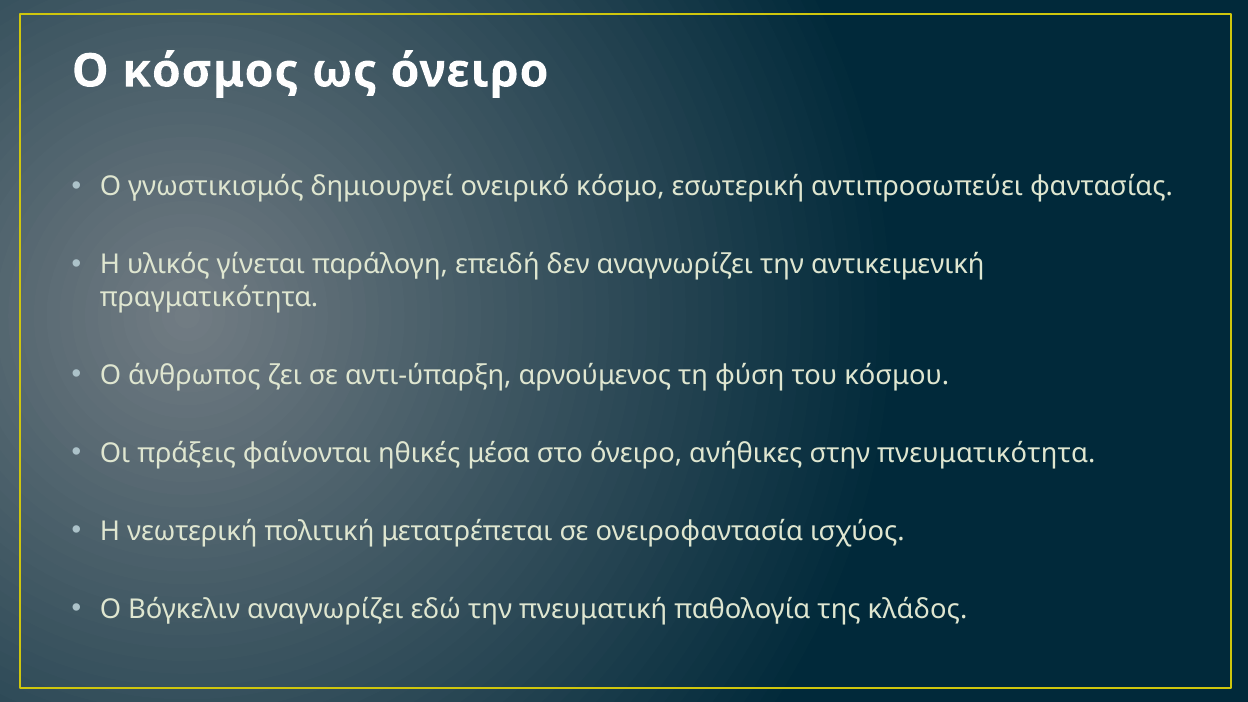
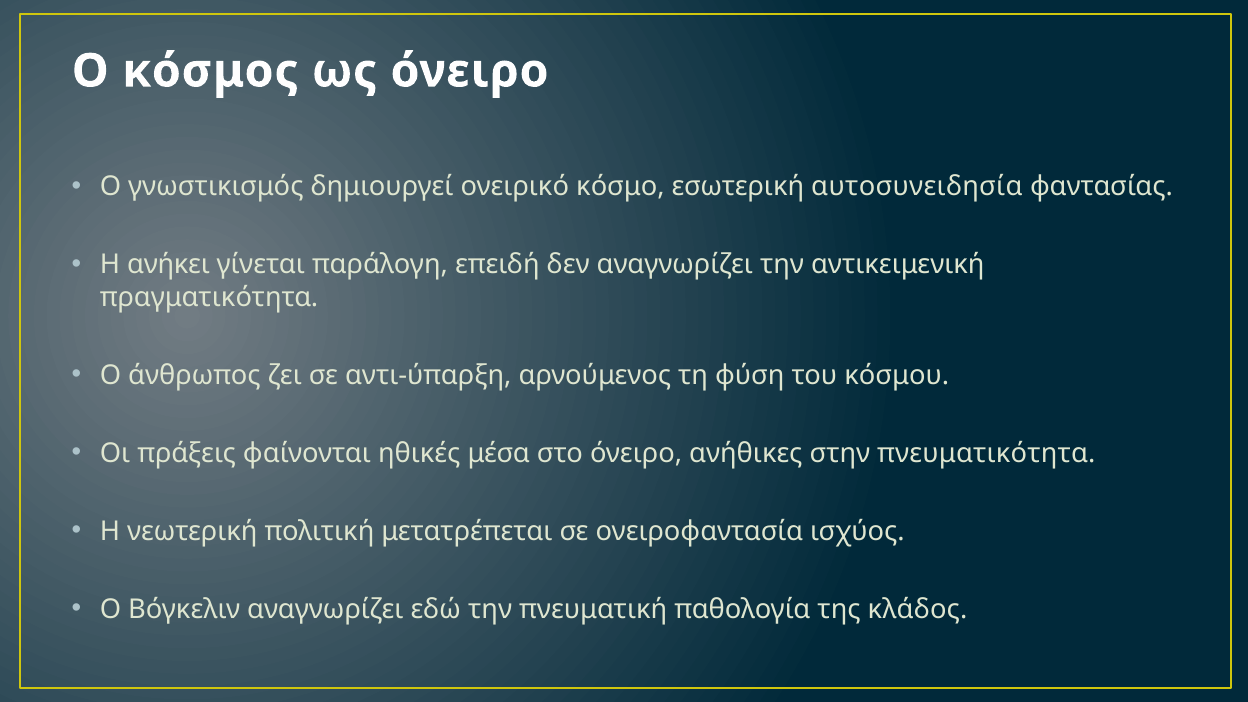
αντιπροσωπεύει: αντιπροσωπεύει -> αυτοσυνειδησία (917, 187)
υλικός: υλικός -> ανήκει (168, 265)
